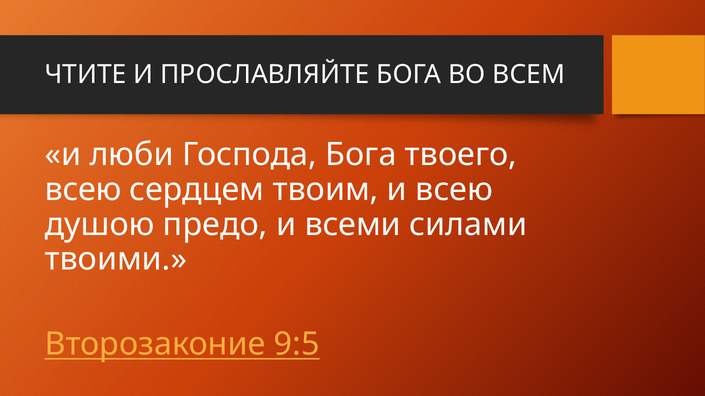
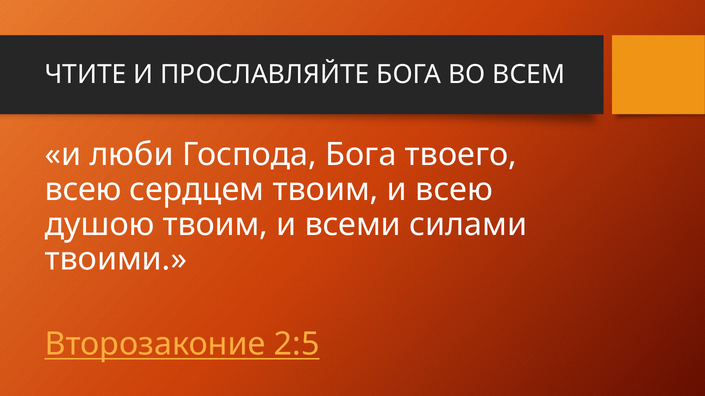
душою предо: предо -> твоим (215, 225)
9:5: 9:5 -> 2:5 (297, 344)
